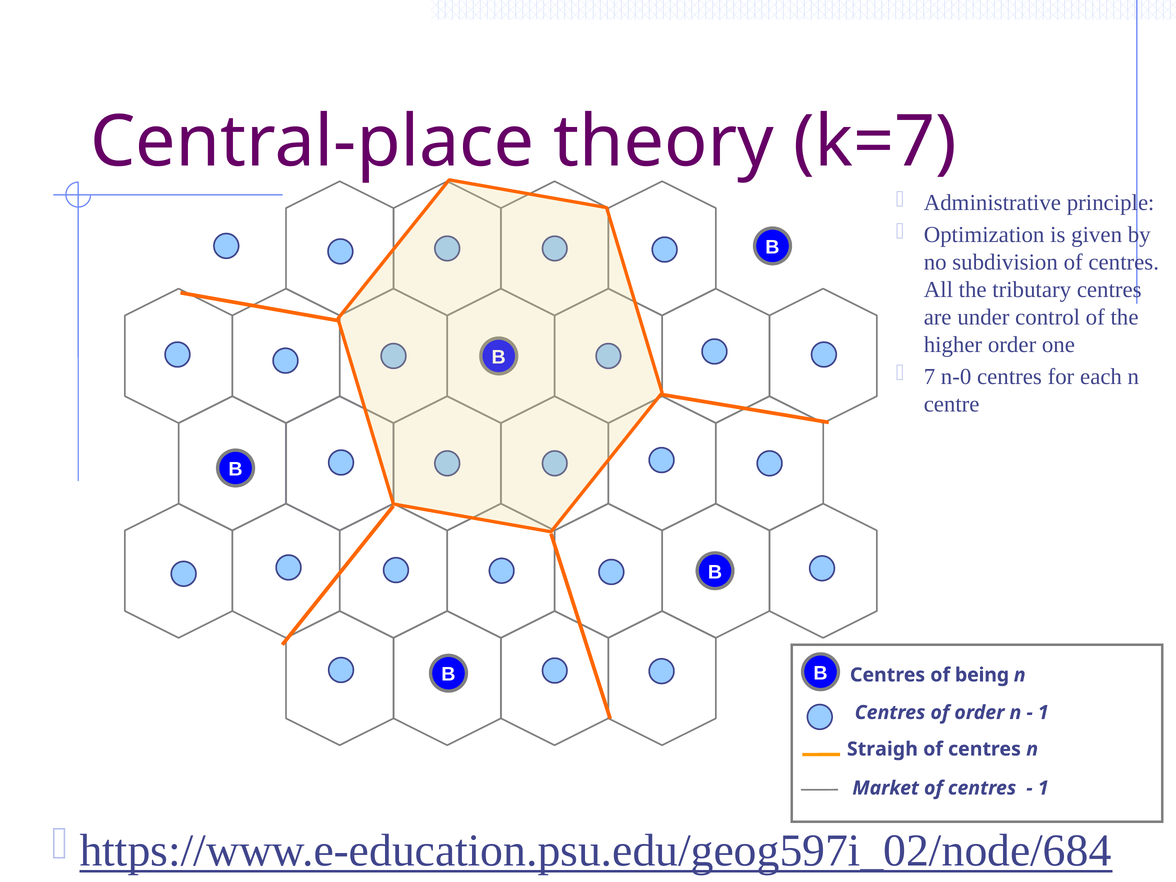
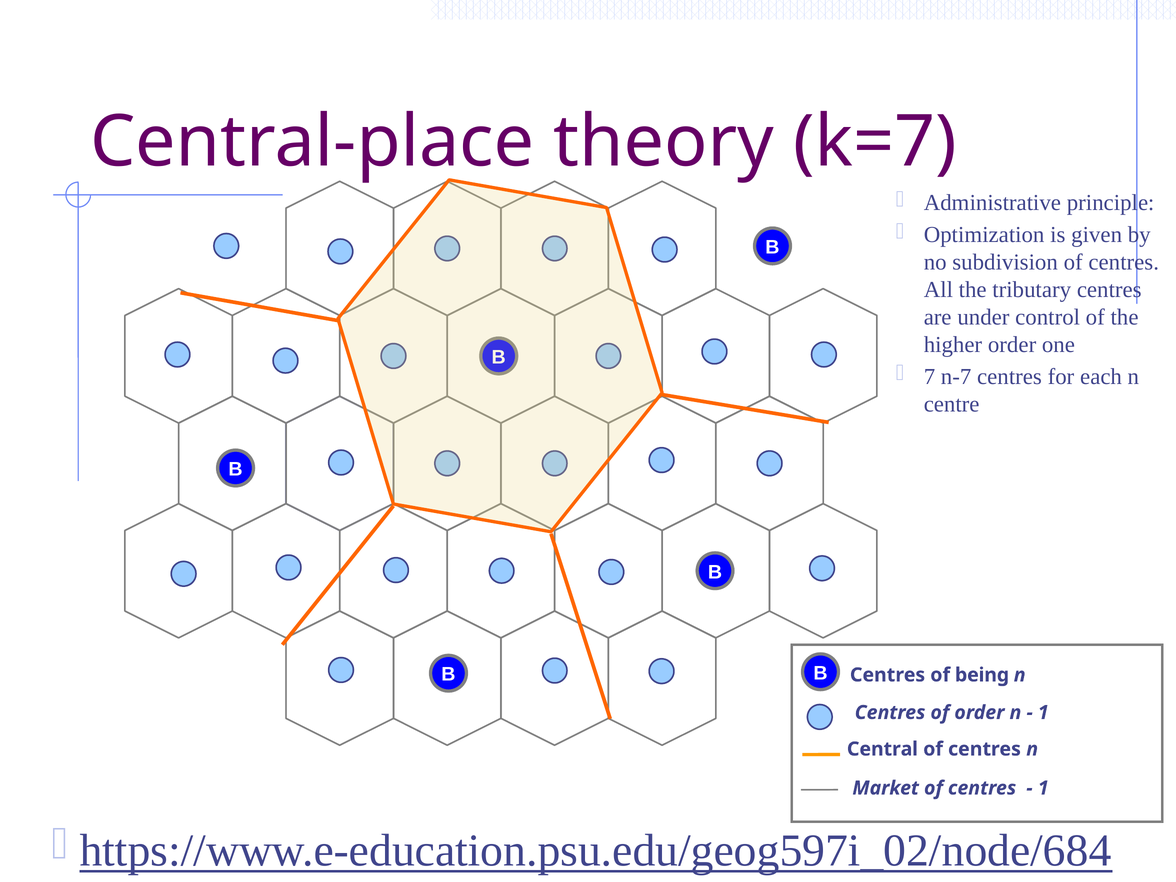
n-0: n-0 -> n-7 (956, 377)
Straigh: Straigh -> Central (883, 749)
